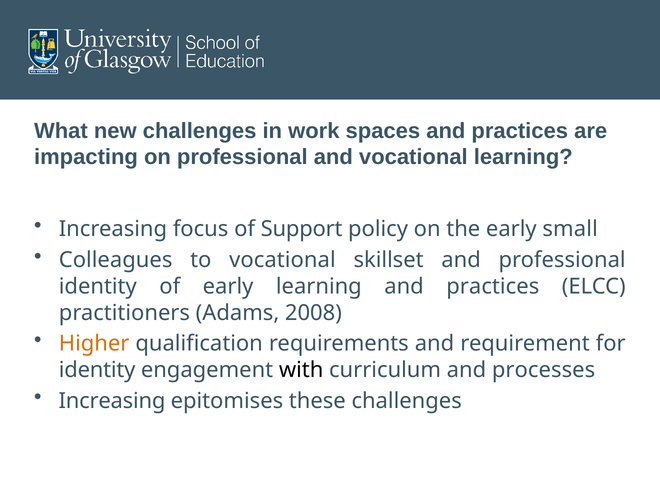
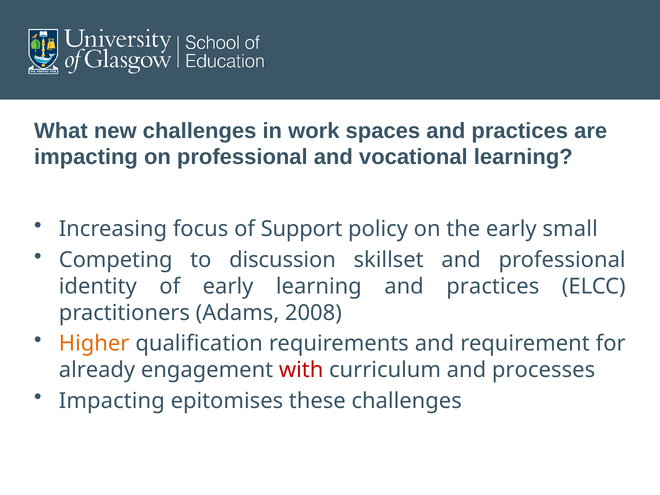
Colleagues: Colleagues -> Competing (116, 260)
to vocational: vocational -> discussion (283, 260)
identity: identity -> already (97, 370)
with colour: black -> red (301, 370)
Increasing: Increasing -> Impacting (112, 401)
